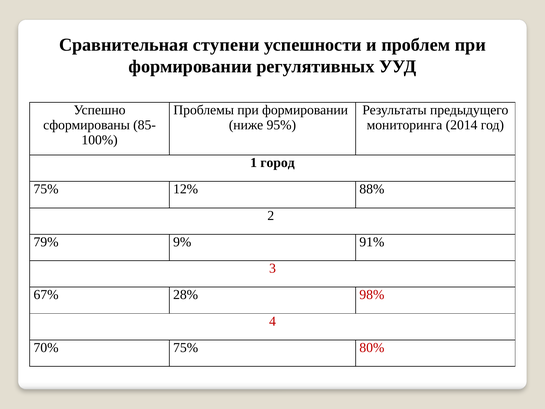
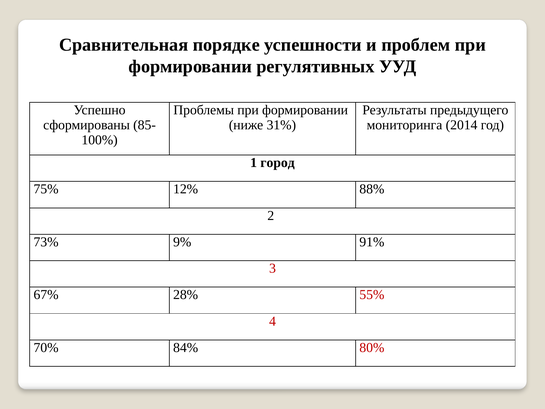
ступени: ступени -> порядке (226, 45)
95%: 95% -> 31% (281, 125)
79%: 79% -> 73% (46, 242)
98%: 98% -> 55% (372, 295)
70% 75%: 75% -> 84% (186, 347)
